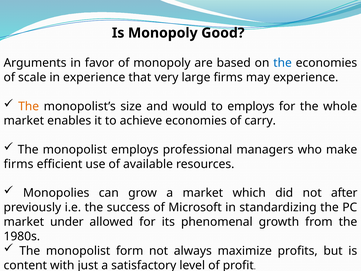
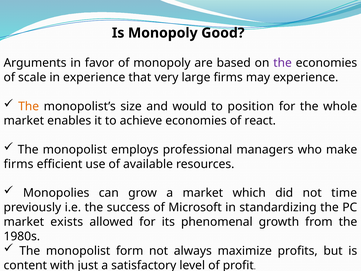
the colour: blue -> purple (283, 63)
to employs: employs -> position (251, 106)
carry: carry -> react (260, 121)
after: after -> time (344, 193)
under: under -> exists (67, 222)
